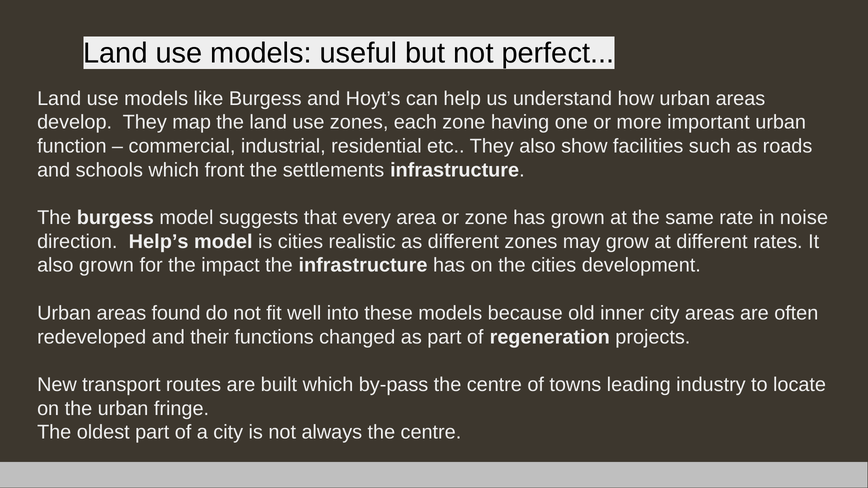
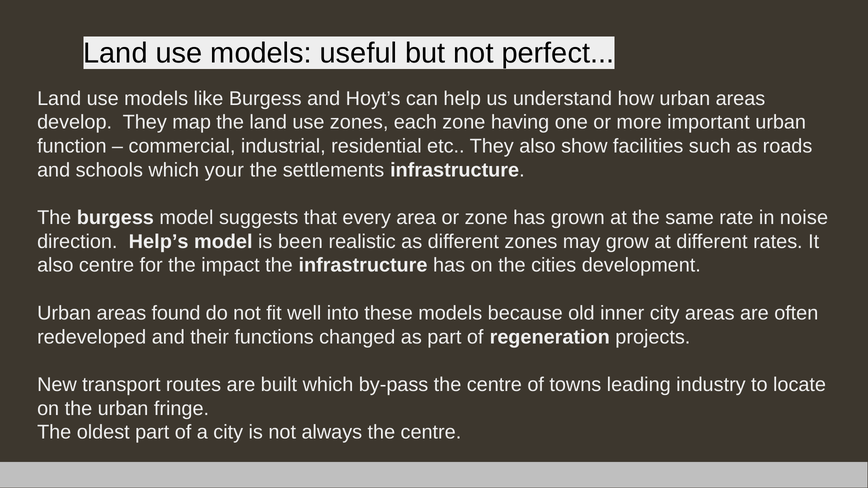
front: front -> your (224, 170)
is cities: cities -> been (300, 242)
also grown: grown -> centre (107, 266)
